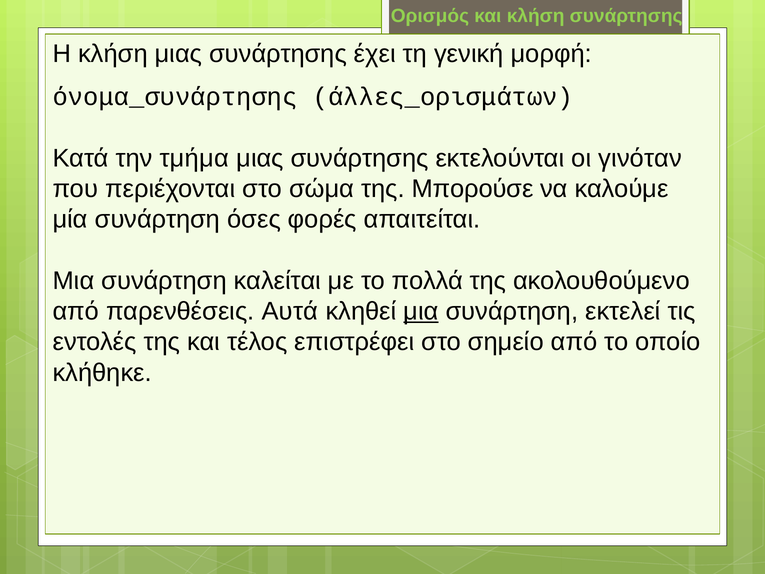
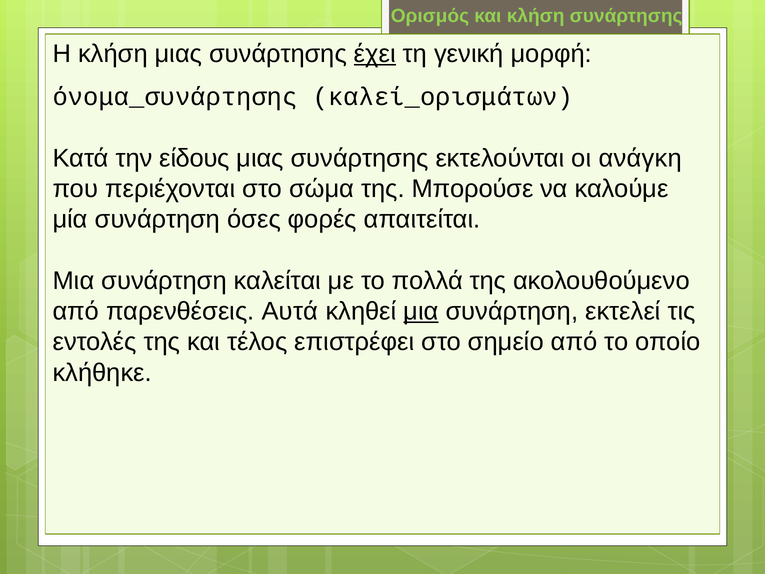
έχει underline: none -> present (375, 54)
άλλες_ορισμάτων: άλλες_ορισμάτων -> καλεί_ορισμάτων (443, 97)
τμήμα: τμήμα -> είδους (195, 158)
γινόταν: γινόταν -> ανάγκη (640, 158)
